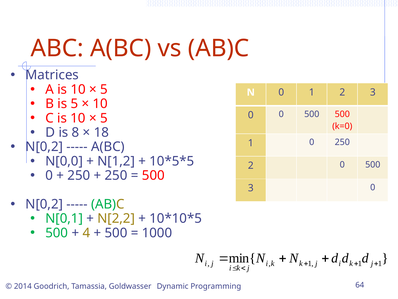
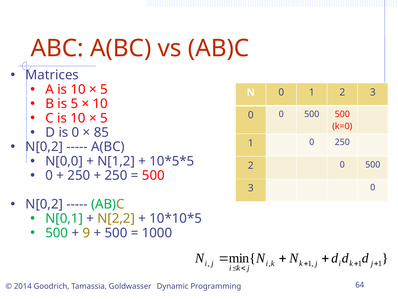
is 8: 8 -> 0 (76, 132)
18: 18 -> 85 (101, 132)
4: 4 -> 9 (86, 232)
